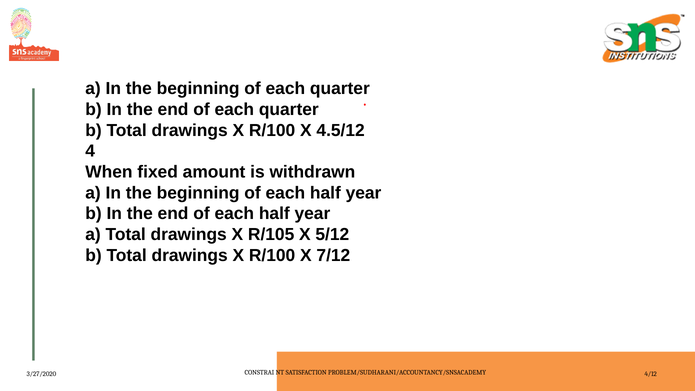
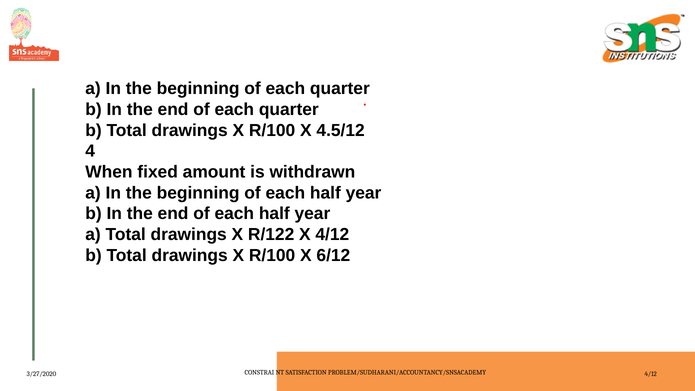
R/105: R/105 -> R/122 (271, 235)
X 5/12: 5/12 -> 4/12 (332, 235)
7/12: 7/12 -> 6/12 (333, 255)
